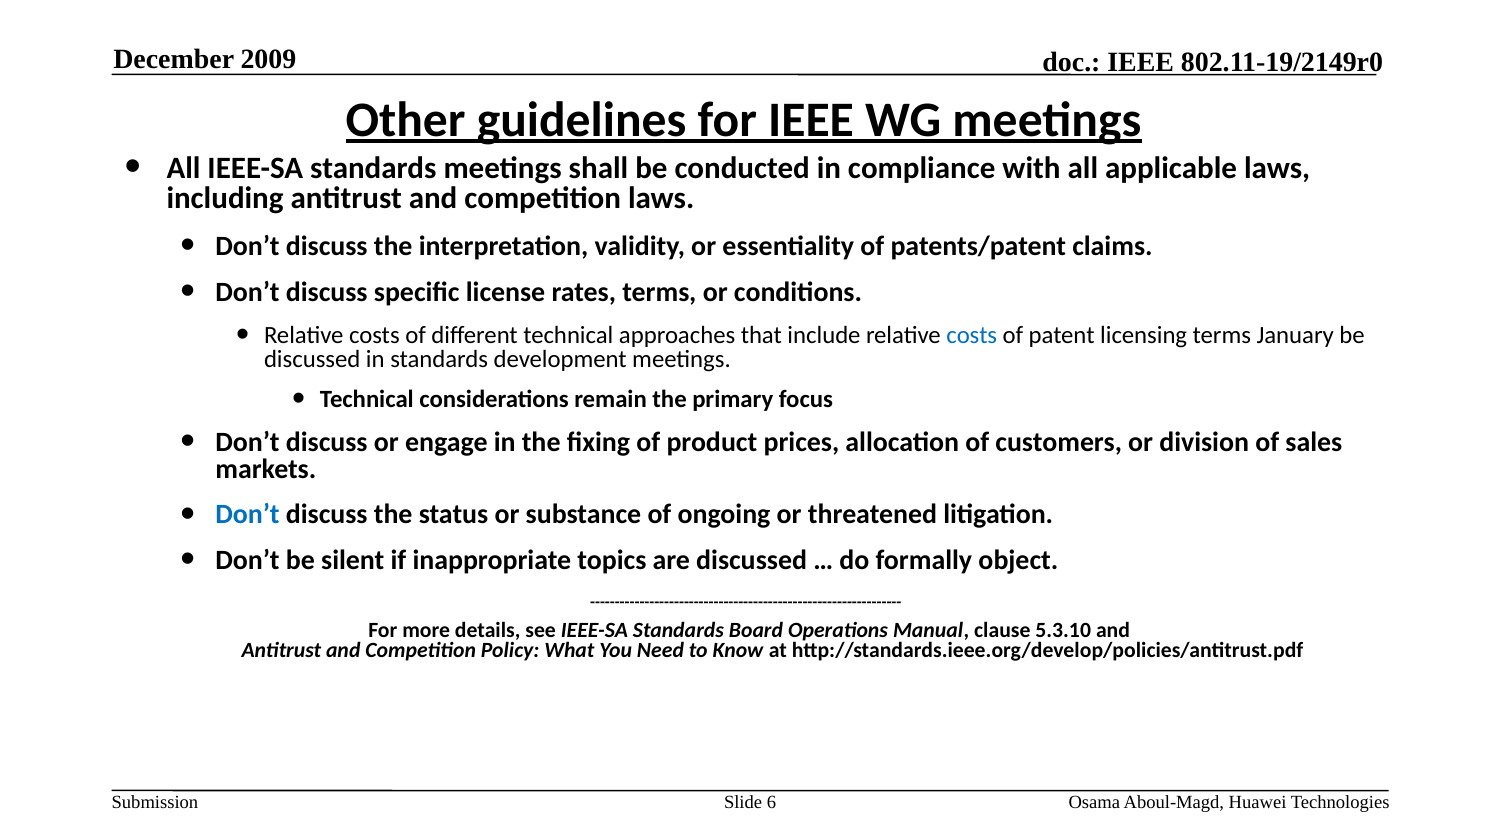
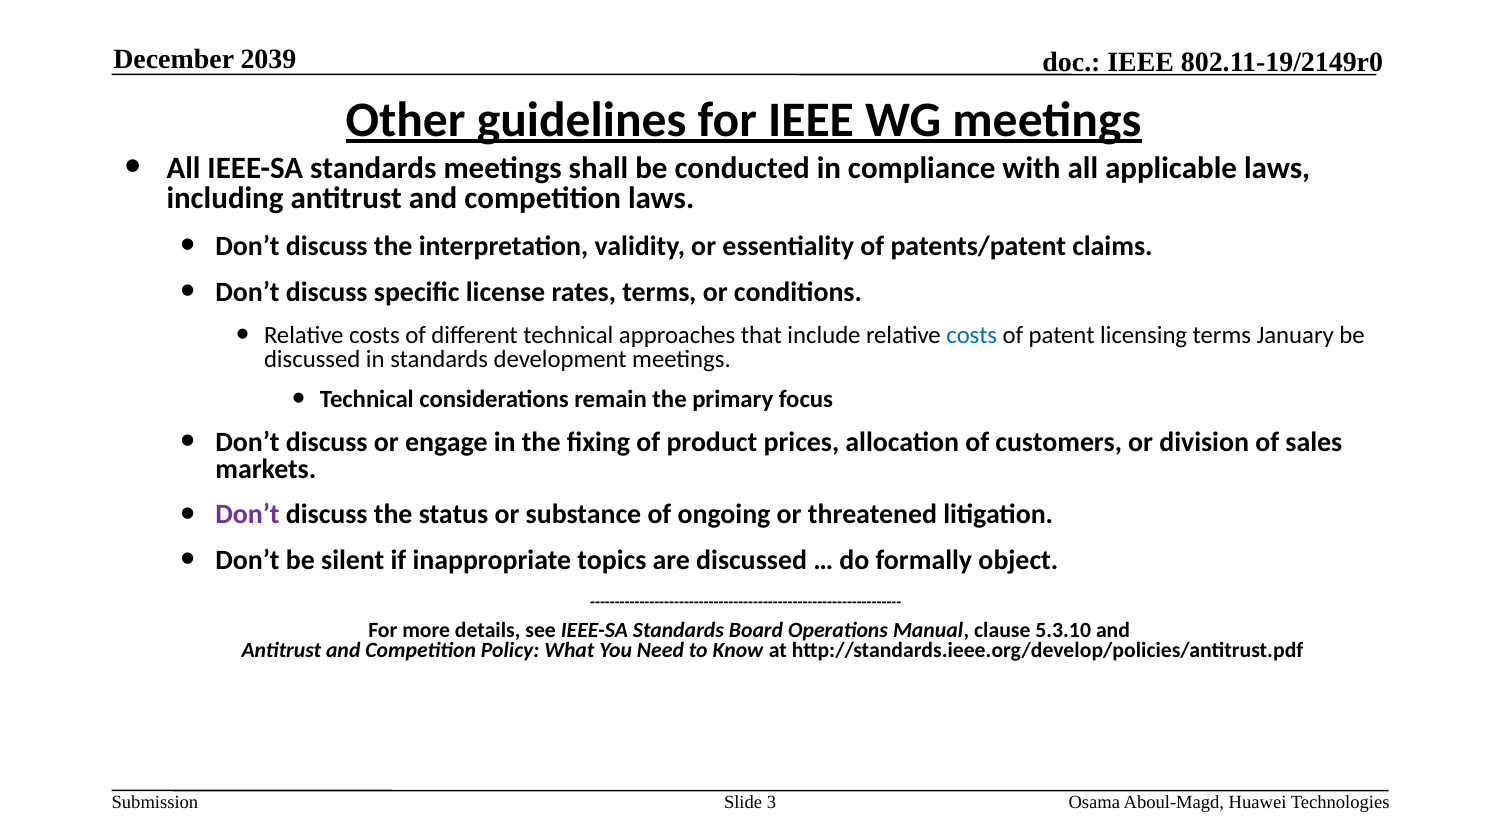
2009: 2009 -> 2039 (268, 59)
Don’t colour: blue -> purple (247, 515)
6: 6 -> 3 (771, 803)
